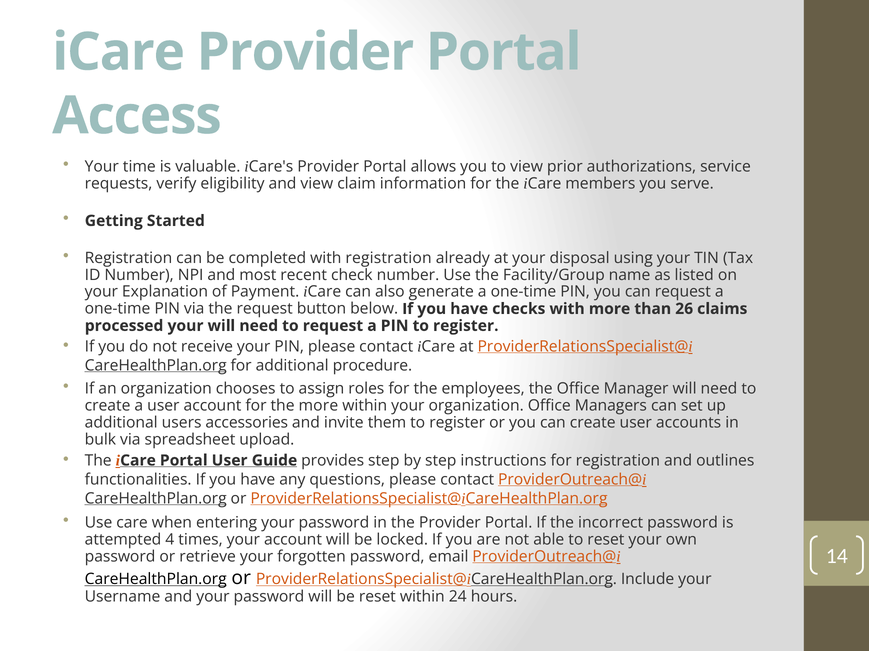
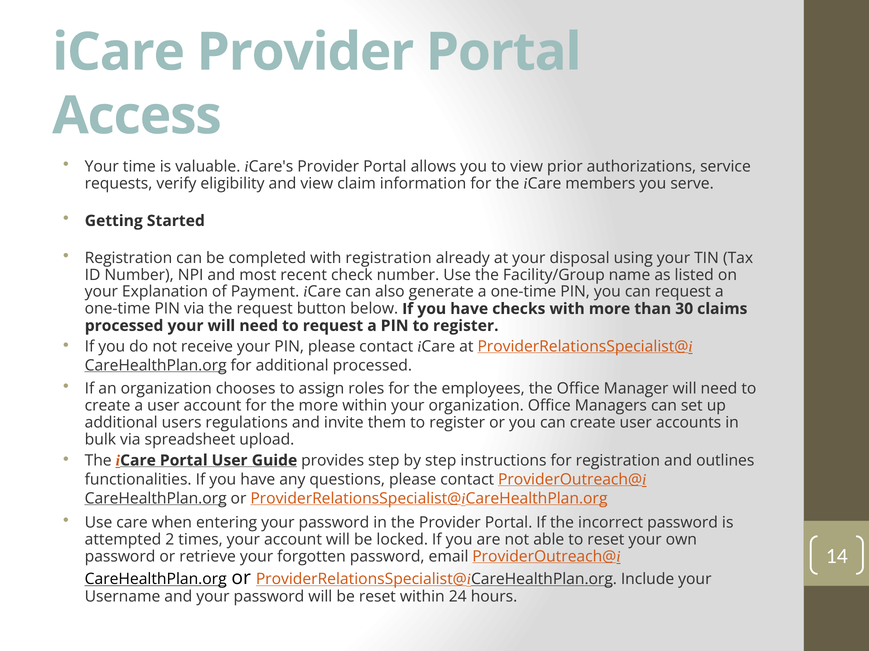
26: 26 -> 30 (684, 309)
additional procedure: procedure -> processed (372, 366)
accessories: accessories -> regulations (247, 423)
4: 4 -> 2 (170, 540)
